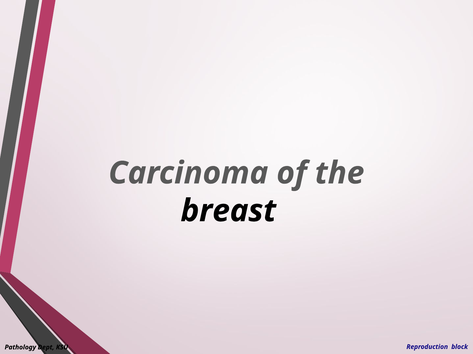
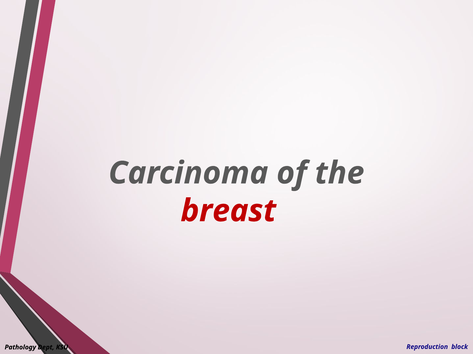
breast colour: black -> red (228, 211)
